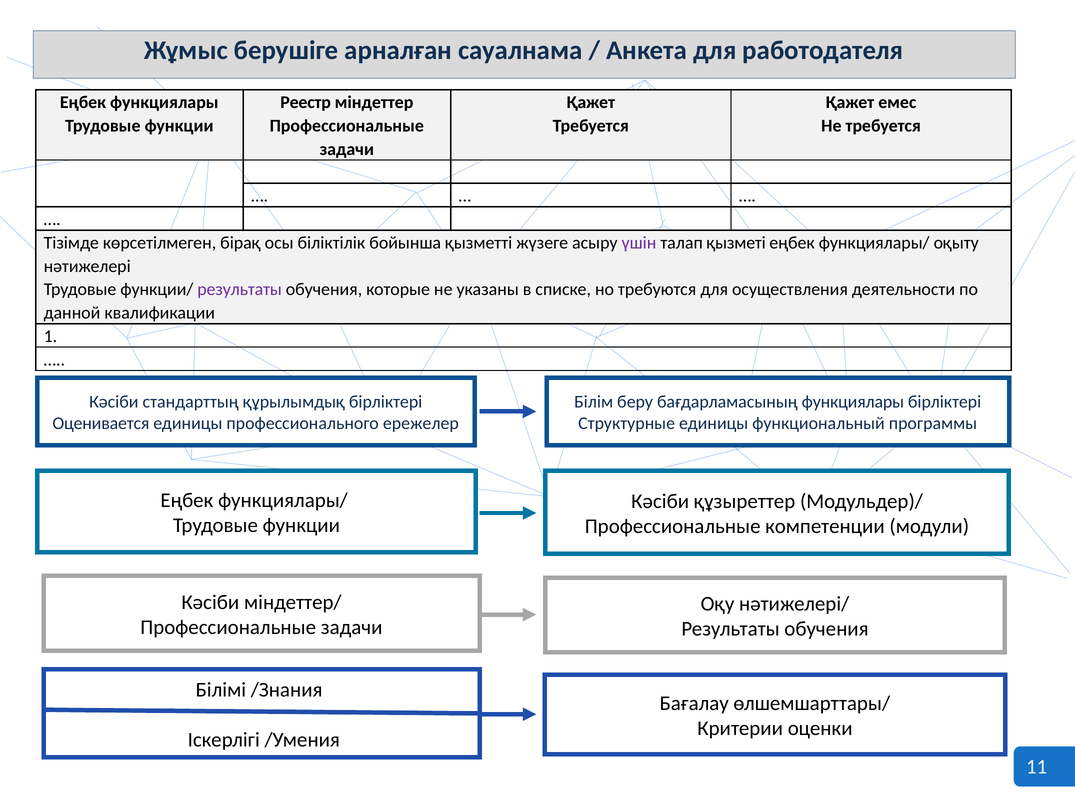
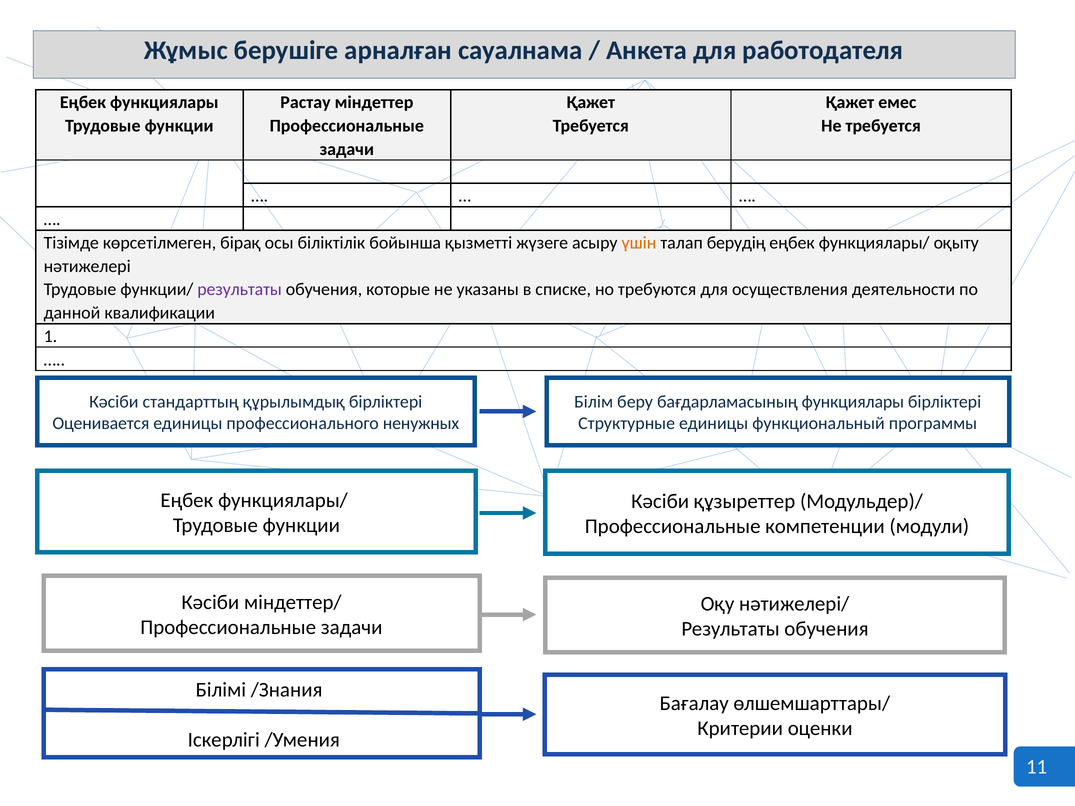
Реестр: Реестр -> Растау (306, 103)
үшін colour: purple -> orange (639, 243)
қызметі: қызметі -> берудің (736, 243)
ережелер: ережелер -> ненужных (421, 424)
